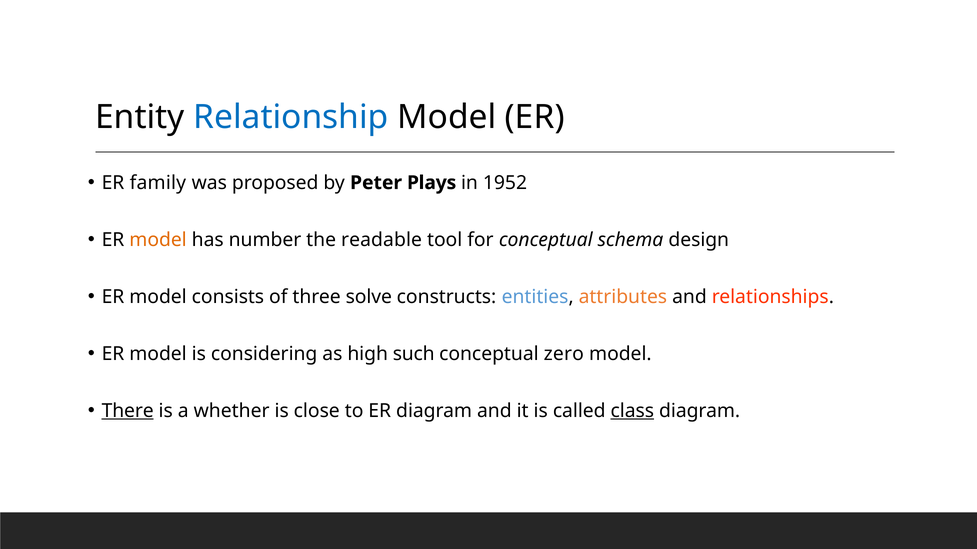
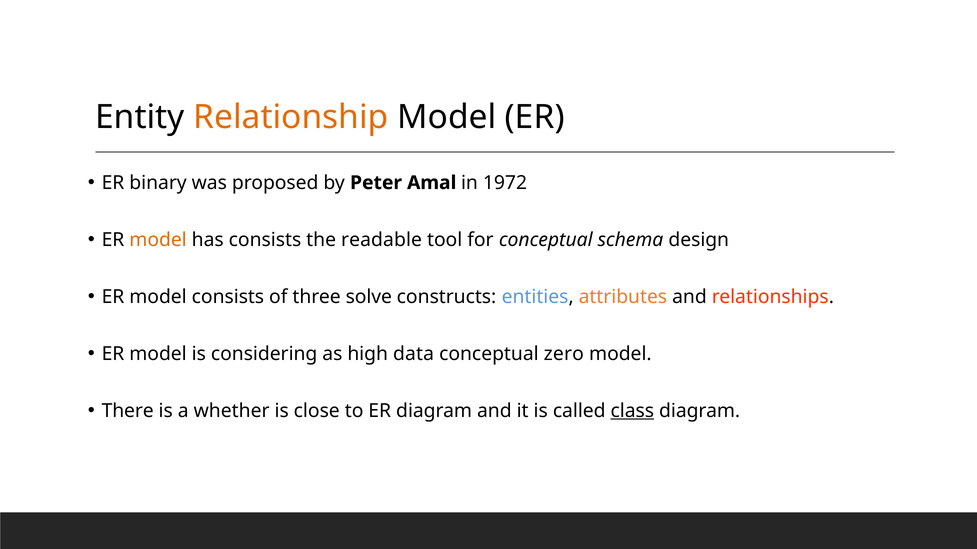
Relationship colour: blue -> orange (291, 117)
family: family -> binary (158, 183)
Plays: Plays -> Amal (432, 183)
1952: 1952 -> 1972 (505, 183)
has number: number -> consists (265, 240)
such: such -> data (414, 354)
There underline: present -> none (128, 411)
